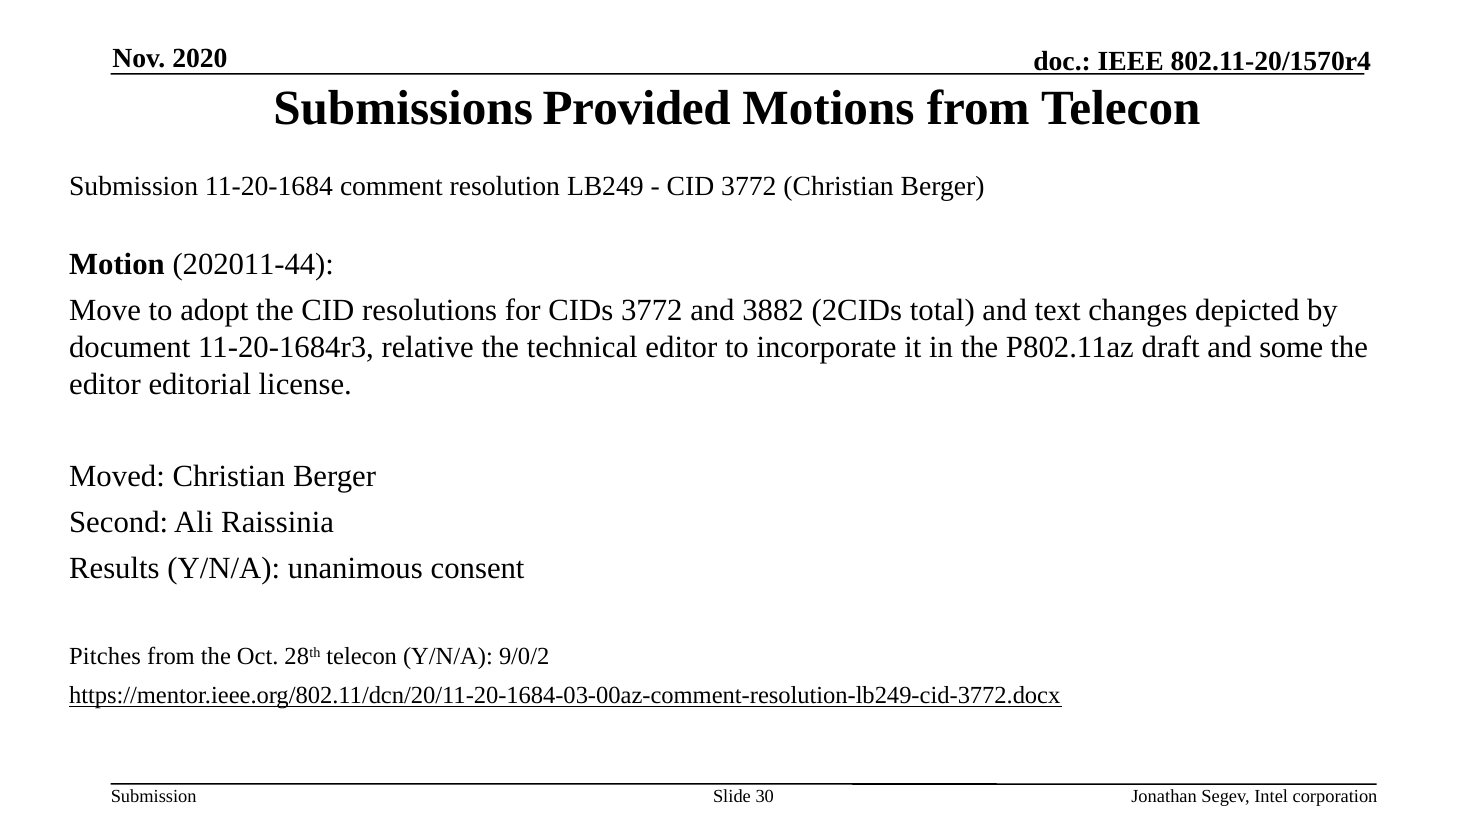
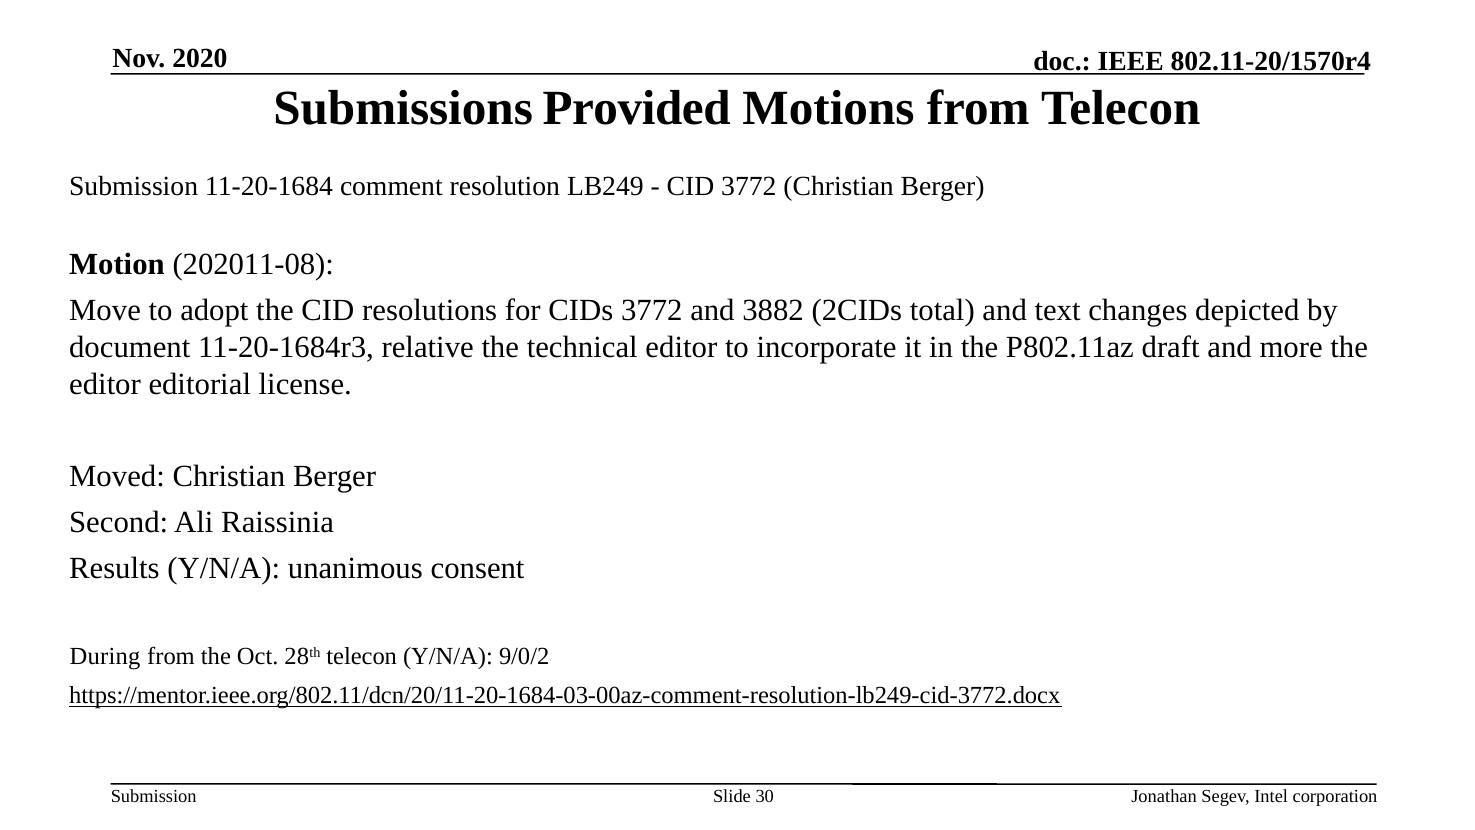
202011-44: 202011-44 -> 202011-08 (253, 264)
some: some -> more (1291, 347)
Pitches: Pitches -> During (105, 656)
